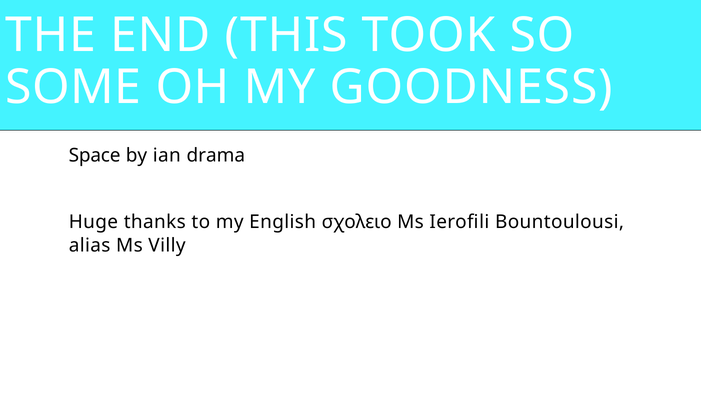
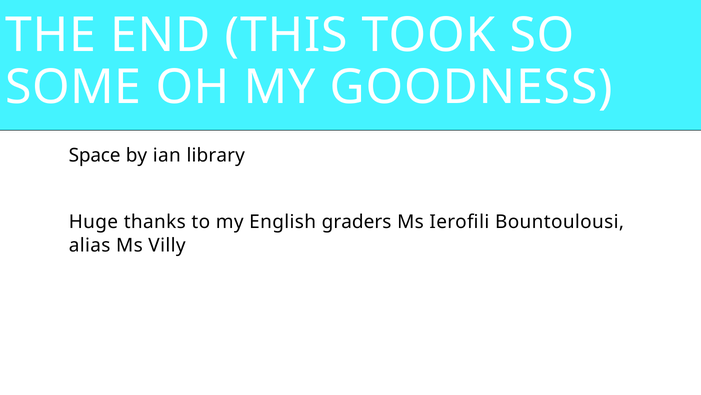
drama: drama -> library (216, 155)
σχολειο: σχολειο -> graders (357, 222)
